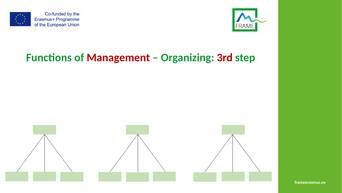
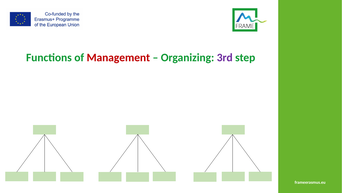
3rd colour: red -> purple (225, 57)
